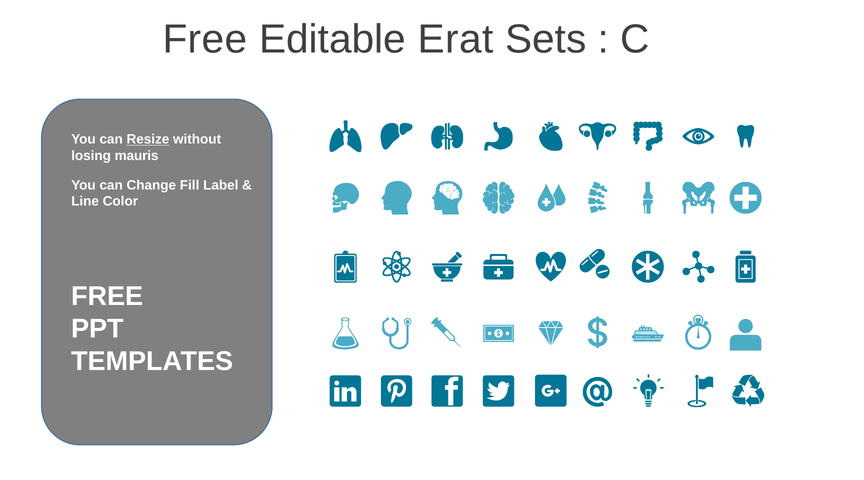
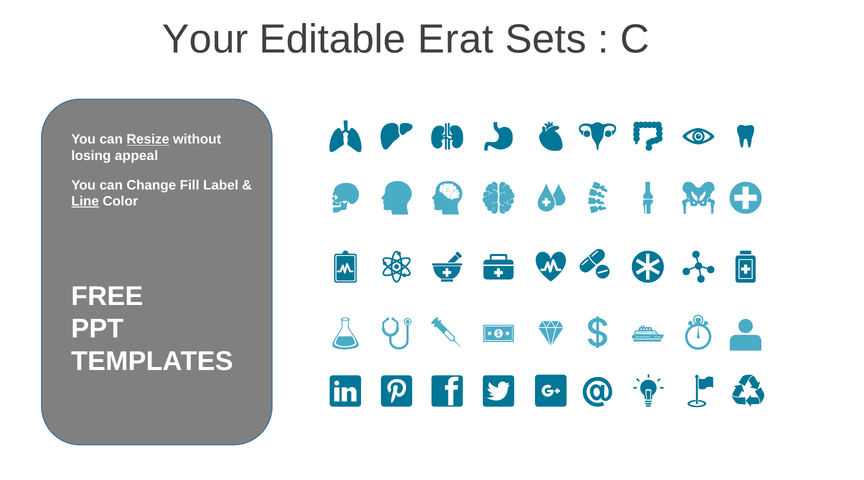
Free: Free -> Your (205, 39)
mauris: mauris -> appeal (136, 156)
Line underline: none -> present (85, 201)
